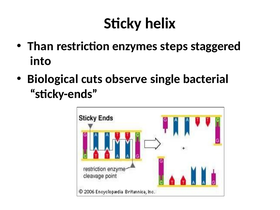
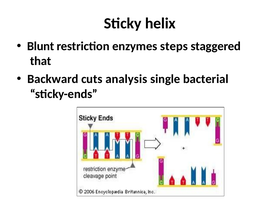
Than: Than -> Blunt (41, 46)
into: into -> that (41, 61)
Biological: Biological -> Backward (53, 79)
observe: observe -> analysis (126, 79)
